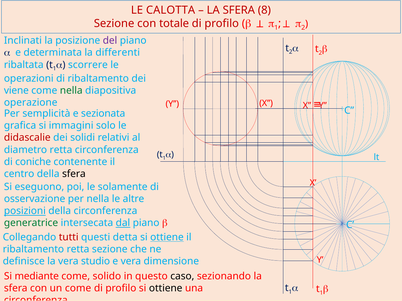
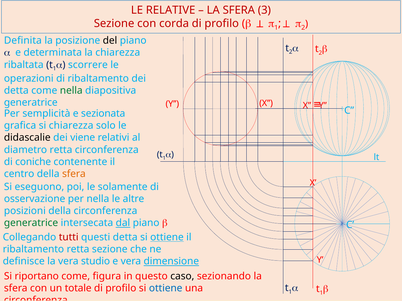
CALOTTA: CALOTTA -> RELATIVE (171, 10)
8: 8 -> 3 (264, 10)
totale: totale -> corda (174, 23)
Inclinati: Inclinati -> Definita (23, 41)
del colour: purple -> black (110, 41)
la differenti: differenti -> chiarezza (118, 53)
viene: viene -> detta (16, 91)
operazione: operazione -> generatrice (31, 103)
si immagini: immagini -> chiarezza (71, 126)
didascalie colour: red -> black (27, 138)
solidi: solidi -> viene (83, 138)
sfera colour: black -> orange (74, 174)
posizioni underline: present -> none (25, 211)
dimensione underline: none -> present (171, 262)
mediante: mediante -> riportano (37, 277)
solido: solido -> figura (107, 277)
un come: come -> totale (78, 289)
ottiene colour: black -> blue (166, 289)
